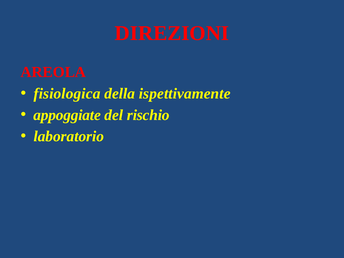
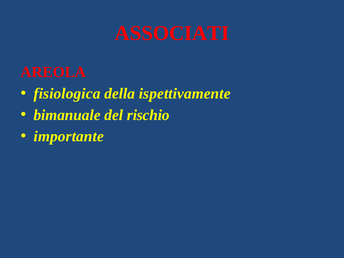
DIREZIONI: DIREZIONI -> ASSOCIATI (172, 33)
appoggiate: appoggiate -> bimanuale (67, 115)
laboratorio: laboratorio -> importante (69, 136)
